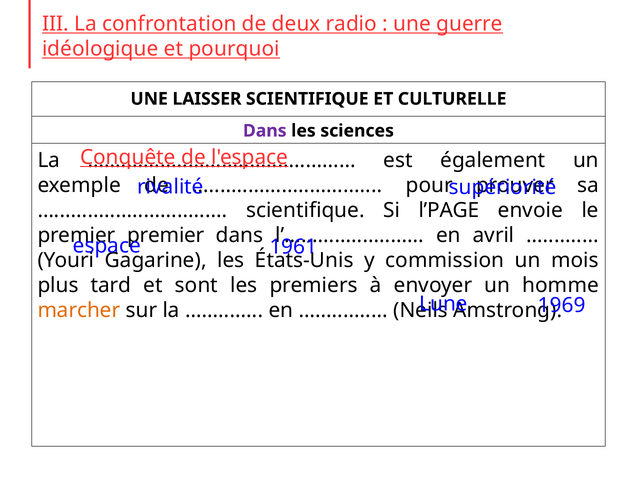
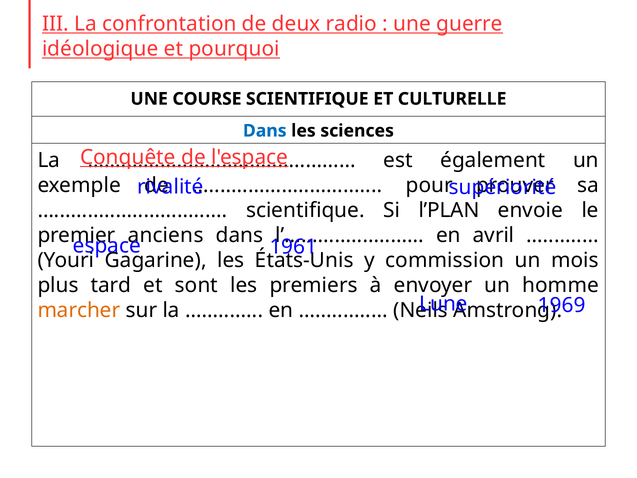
LAISSER: LAISSER -> COURSE (207, 99)
Dans colour: purple -> blue (265, 131)
l’PAGE: l’PAGE -> l’PLAN (449, 210)
premier premier: premier -> anciens (166, 235)
